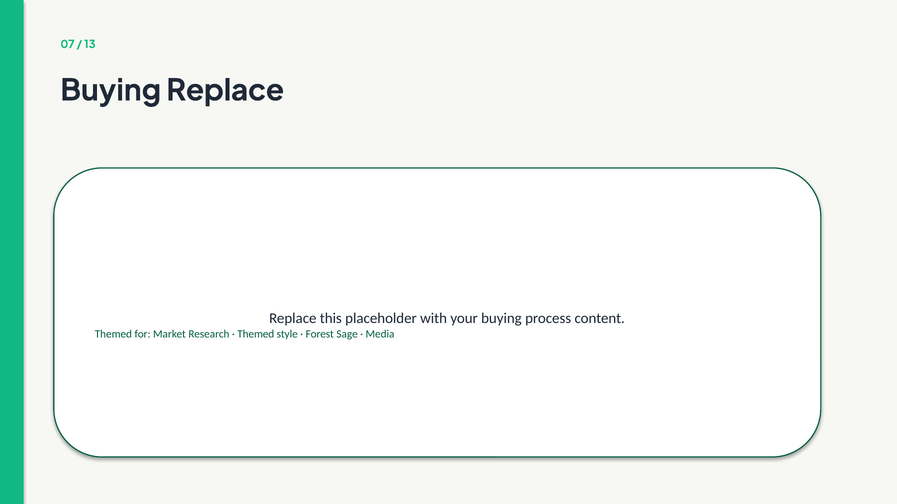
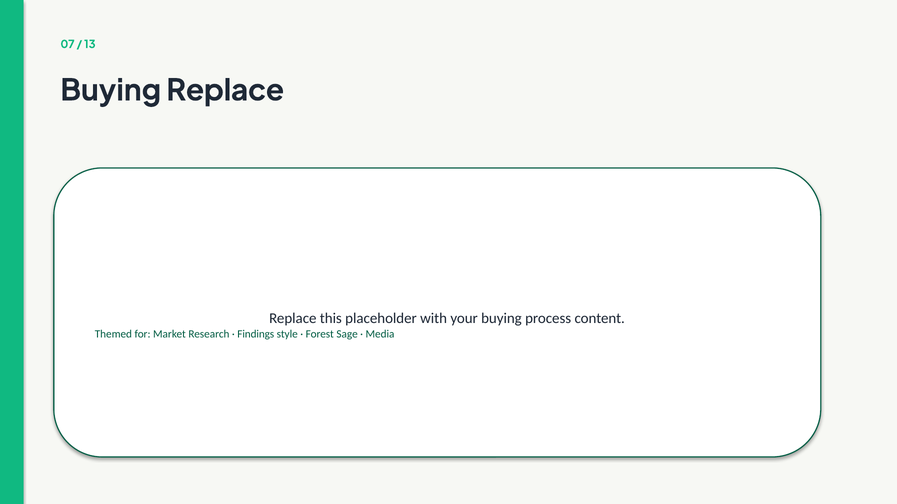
Themed: Themed -> Findings (256, 334)
